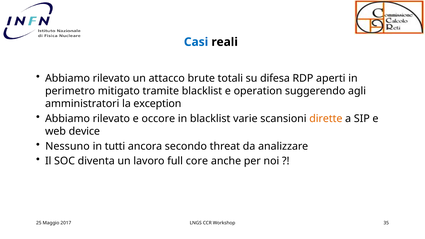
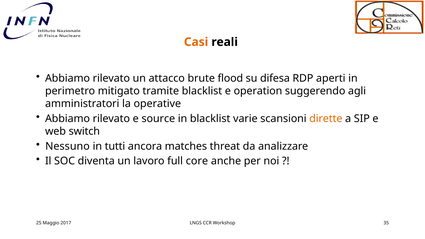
Casi colour: blue -> orange (196, 42)
totali: totali -> flood (230, 78)
exception: exception -> operative (157, 104)
occore: occore -> source (158, 119)
device: device -> switch (84, 131)
secondo: secondo -> matches (186, 146)
